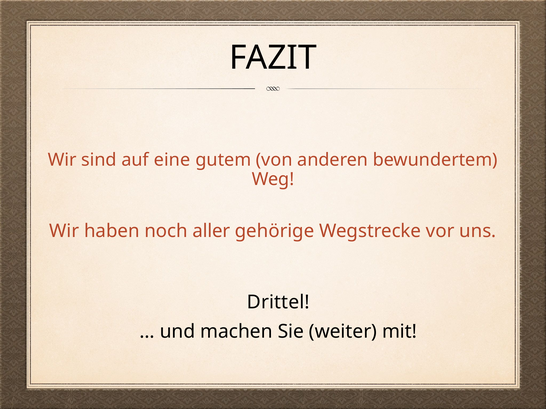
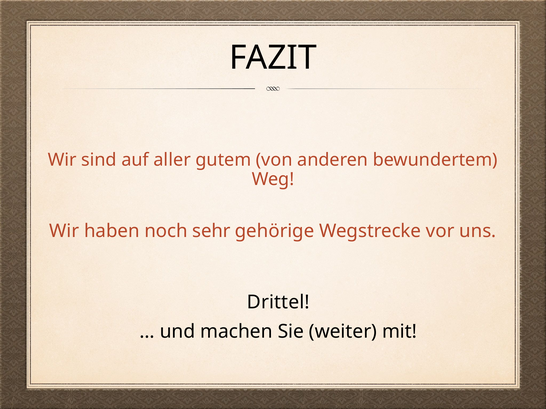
eine: eine -> aller (172, 160)
aller: aller -> sehr (211, 231)
